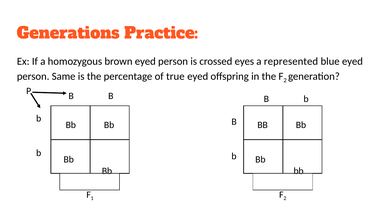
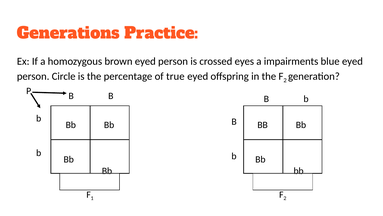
represented: represented -> impairments (291, 61)
Same: Same -> Circle (64, 76)
